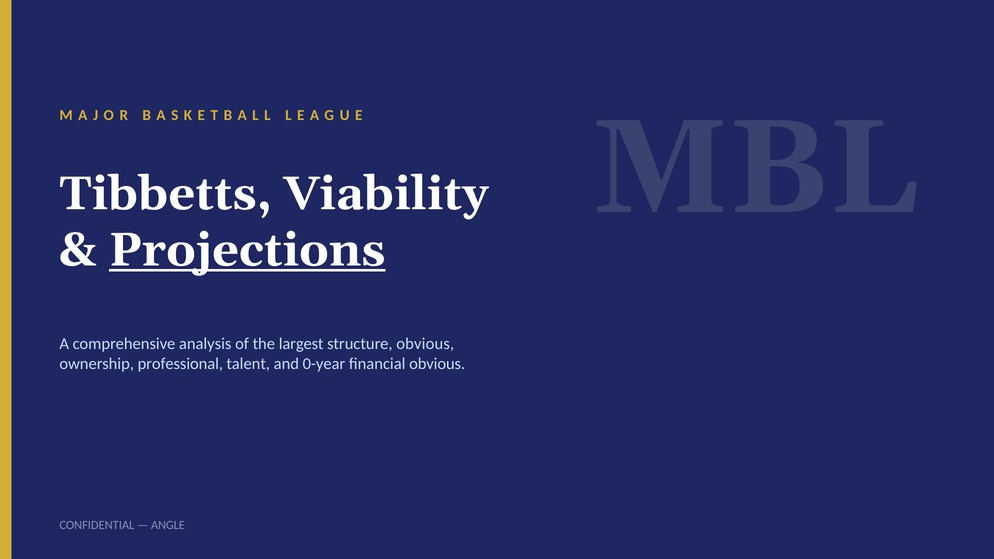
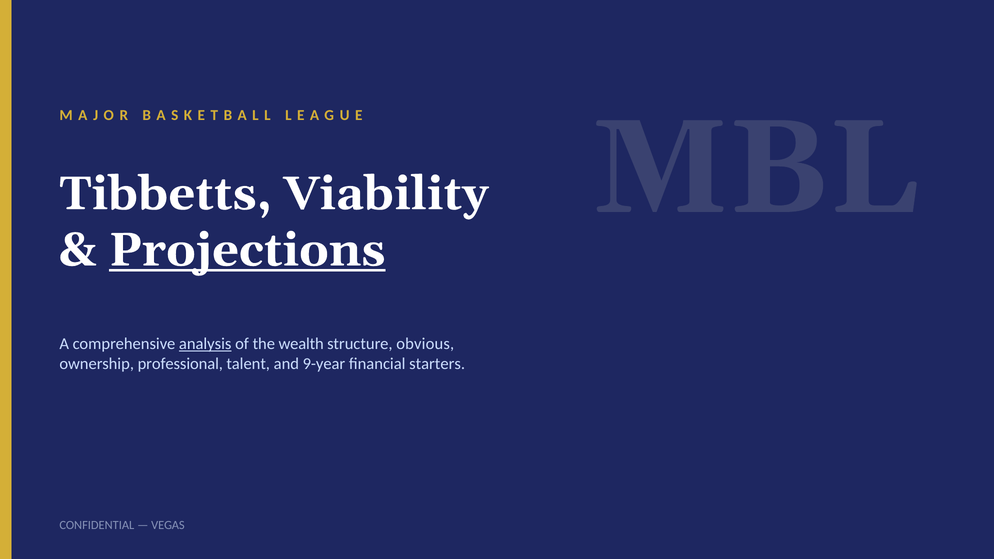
analysis underline: none -> present (205, 344)
largest: largest -> wealth (301, 344)
0-year: 0-year -> 9-year (324, 364)
financial obvious: obvious -> starters (437, 364)
ANGLE: ANGLE -> VEGAS (168, 525)
